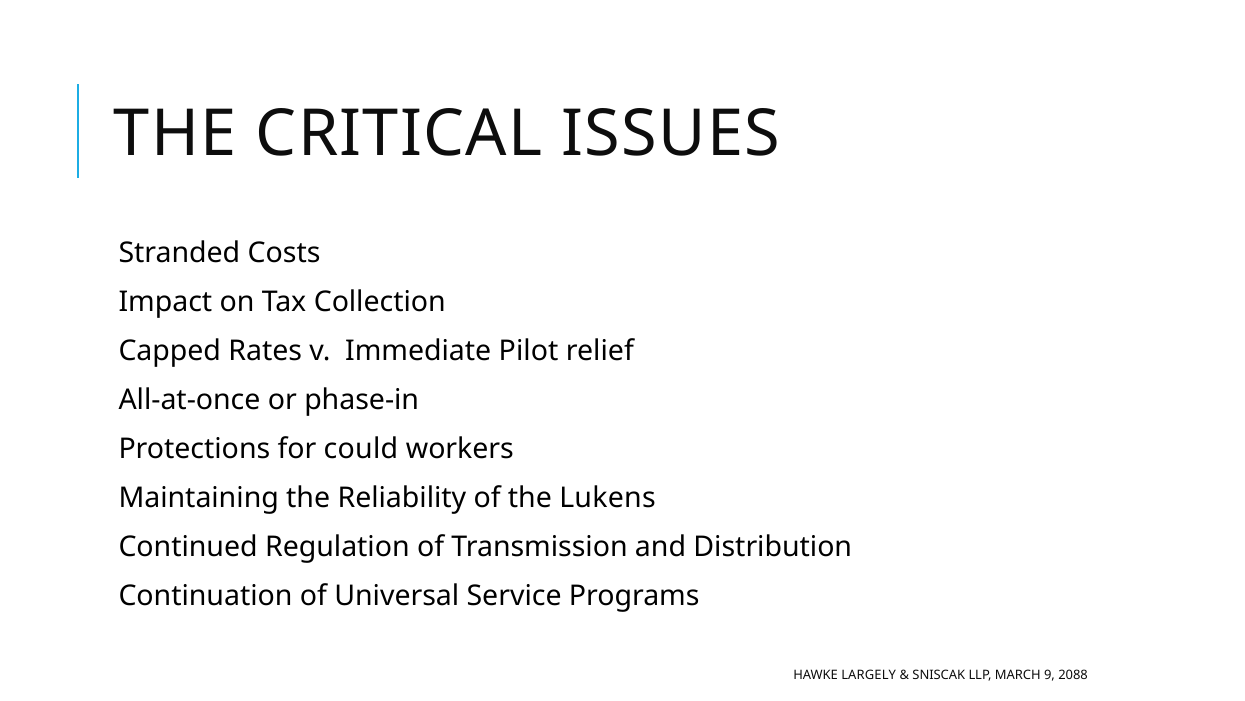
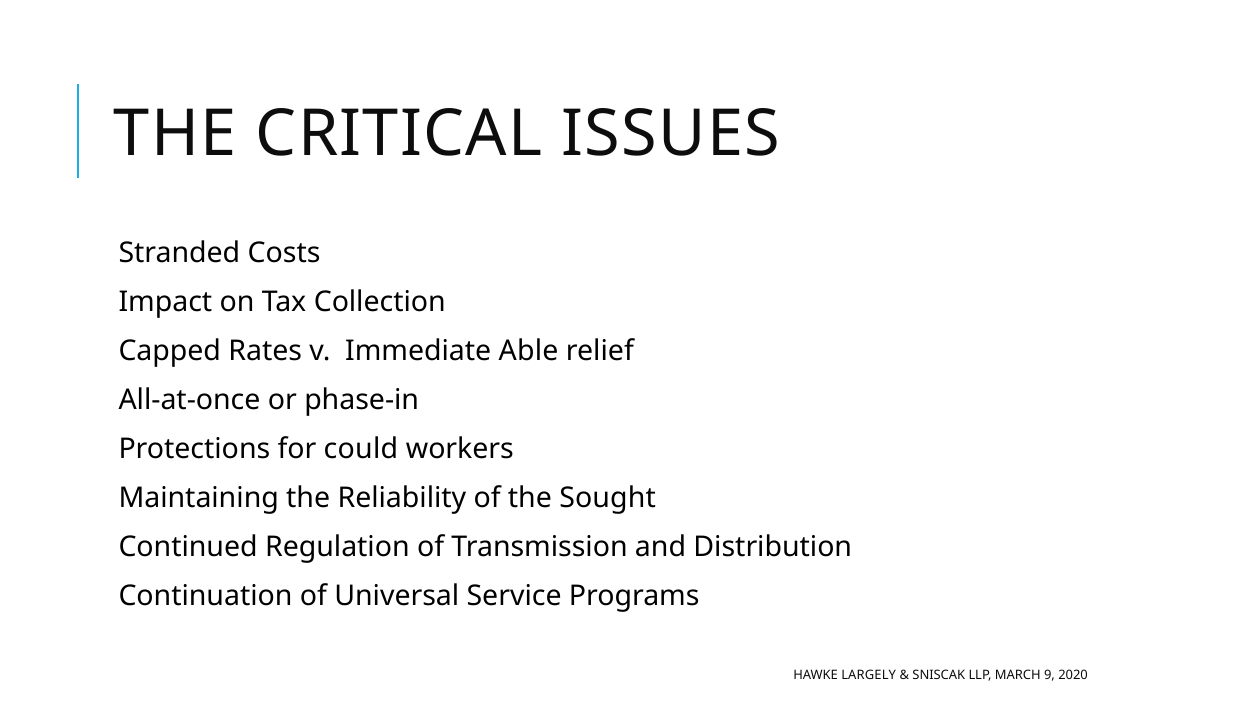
Pilot: Pilot -> Able (529, 351)
Lukens: Lukens -> Sought (608, 498)
2088: 2088 -> 2020 (1073, 675)
